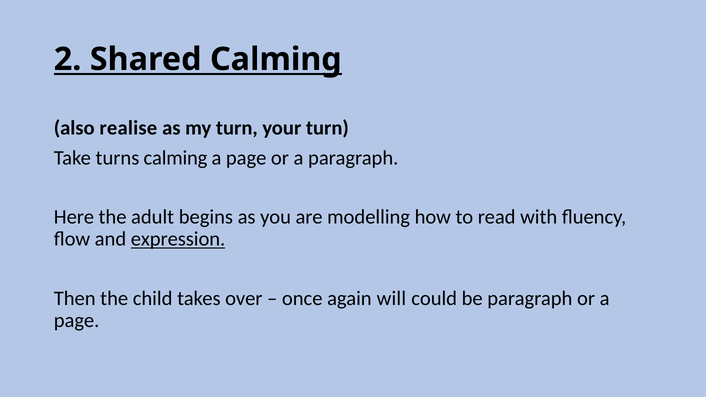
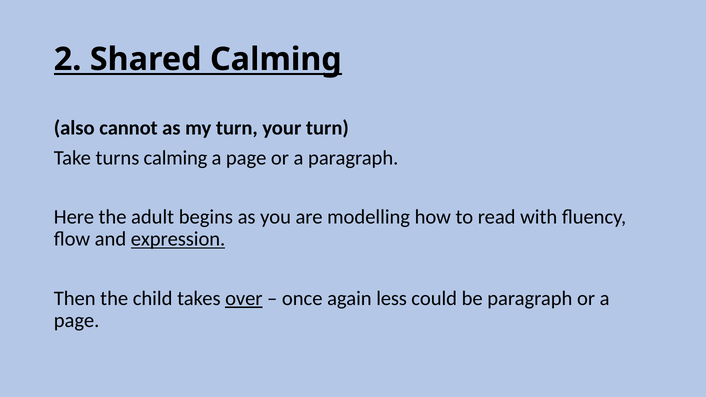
realise: realise -> cannot (128, 128)
over underline: none -> present (244, 298)
will: will -> less (392, 298)
